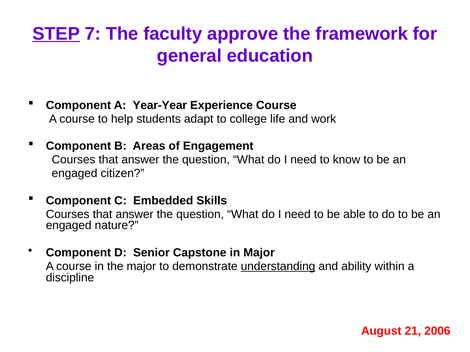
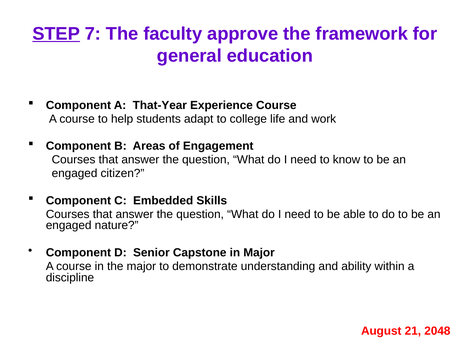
Year-Year: Year-Year -> That-Year (160, 105)
understanding underline: present -> none (278, 267)
2006: 2006 -> 2048 (437, 331)
